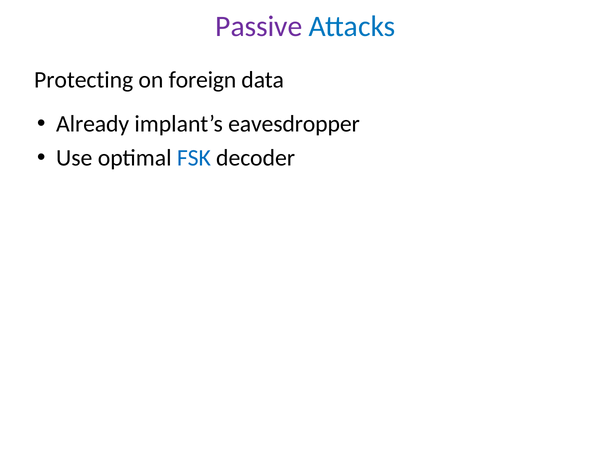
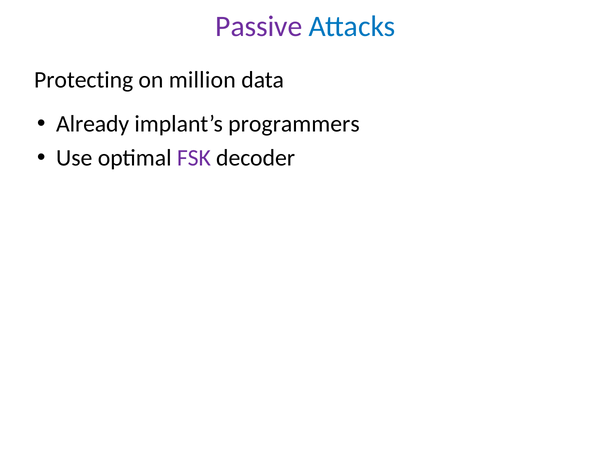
foreign: foreign -> million (202, 80)
eavesdropper: eavesdropper -> programmers (294, 124)
FSK colour: blue -> purple (194, 158)
